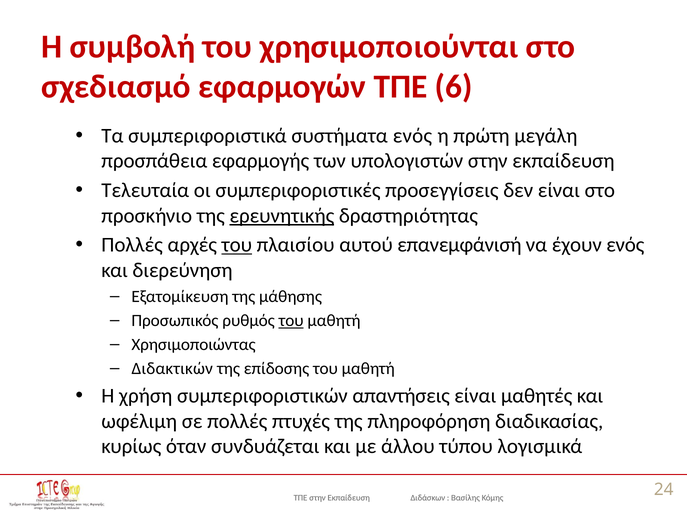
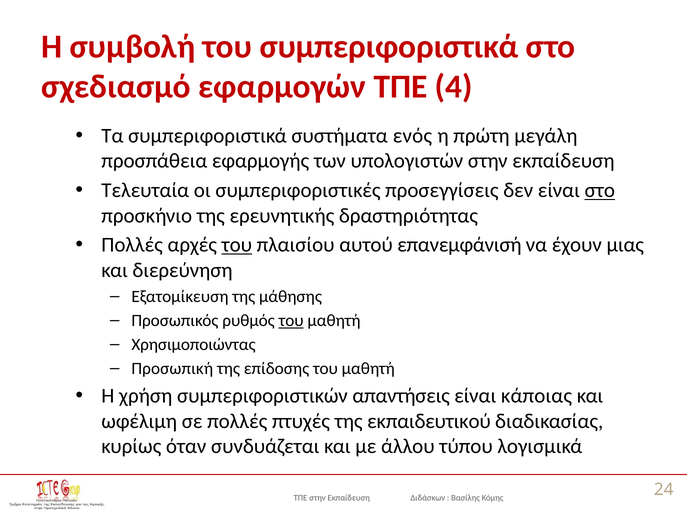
του χρησιμοποιούνται: χρησιμοποιούνται -> συμπεριφοριστικά (389, 46)
6: 6 -> 4 (454, 87)
στο underline: none -> present (600, 190)
ερευνητικής underline: present -> none (282, 215)
έχουν ενός: ενός -> μιας (625, 245)
Διδακτικών: Διδακτικών -> Προσωπική (172, 368)
μαθητές: μαθητές -> κάποιας (536, 395)
πληροφόρηση: πληροφόρηση -> εκπαιδευτικού (429, 421)
